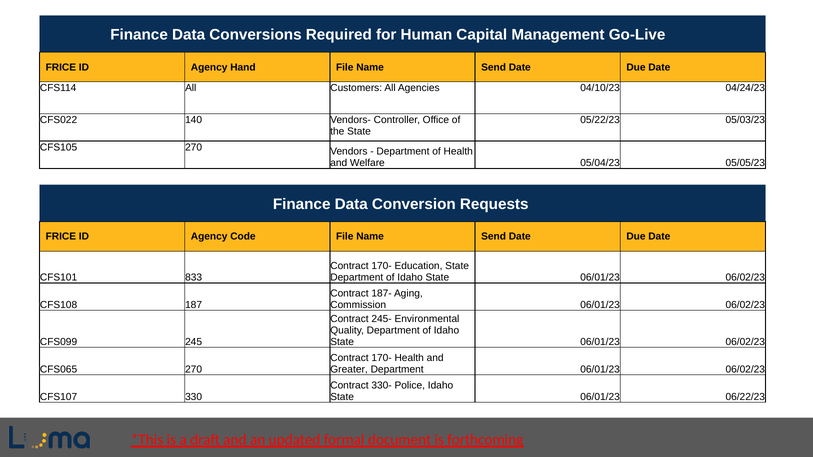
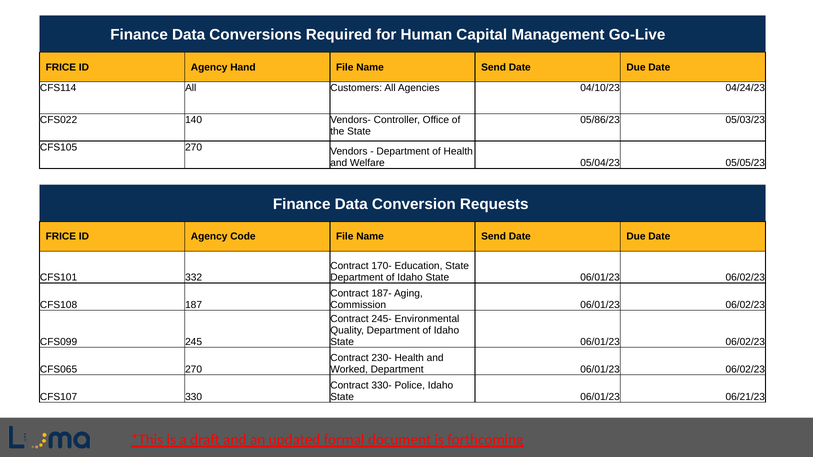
05/22/23: 05/22/23 -> 05/86/23 (600, 120)
833: 833 -> 332 (194, 278)
170-: 170- -> 230- (382, 358)
Greater: Greater -> Worked (349, 370)
06/22/23: 06/22/23 -> 06/21/23 (745, 397)
